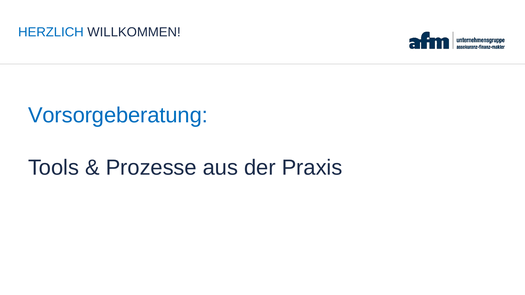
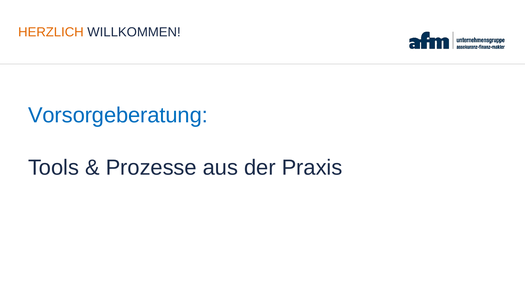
HERZLICH colour: blue -> orange (51, 32)
